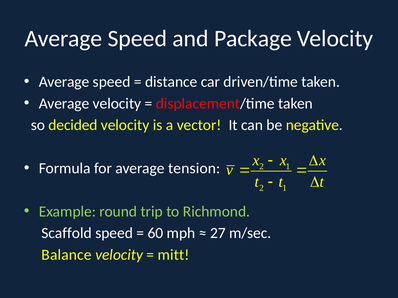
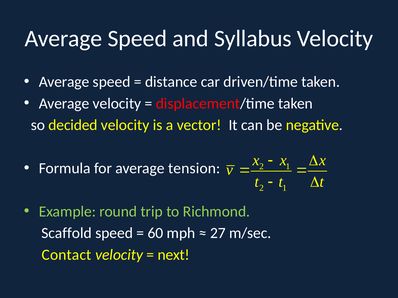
Package: Package -> Syllabus (253, 38)
Balance: Balance -> Contact (66, 255)
mitt: mitt -> next (174, 255)
